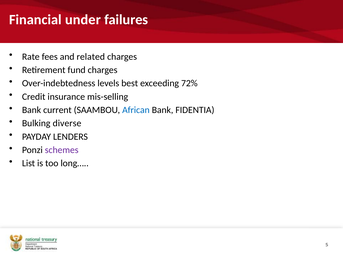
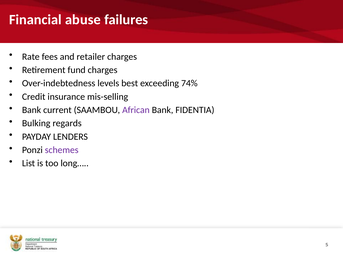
under: under -> abuse (83, 20)
related: related -> retailer (91, 57)
72%: 72% -> 74% (189, 83)
African colour: blue -> purple (136, 110)
diverse: diverse -> regards (67, 123)
